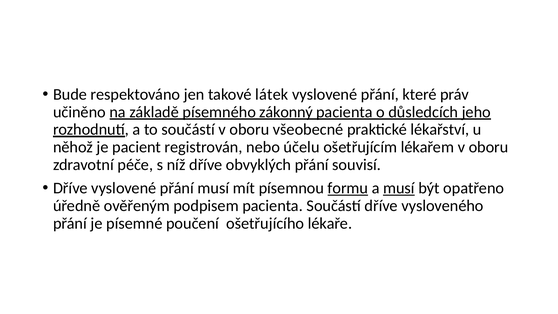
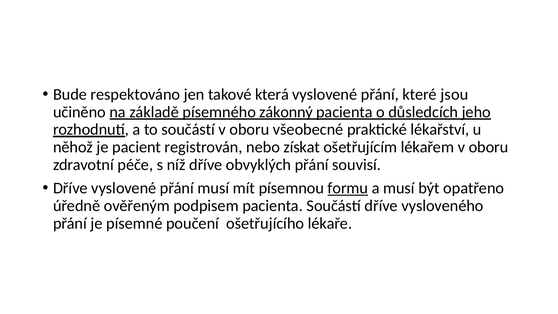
látek: látek -> která (272, 94)
práv: práv -> jsou (454, 94)
účelu: účelu -> získat (302, 147)
musí underline: present -> none (399, 188)
